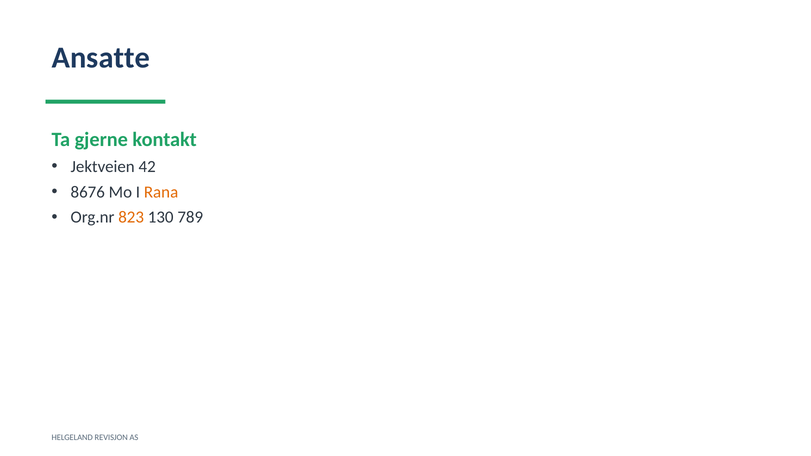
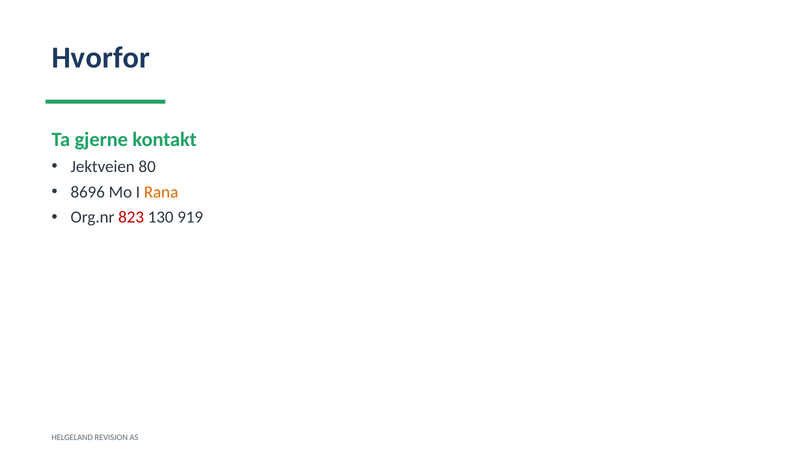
Ansatte: Ansatte -> Hvorfor (101, 58)
42: 42 -> 80 (147, 167)
8676: 8676 -> 8696 (88, 192)
823 colour: orange -> red (131, 217)
789: 789 -> 919 (190, 217)
